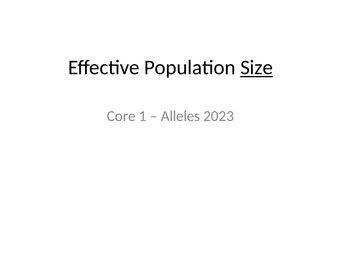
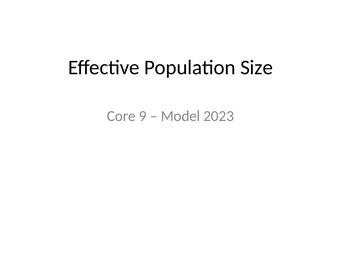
Size underline: present -> none (257, 68)
1: 1 -> 9 (143, 116)
Alleles: Alleles -> Model (181, 116)
